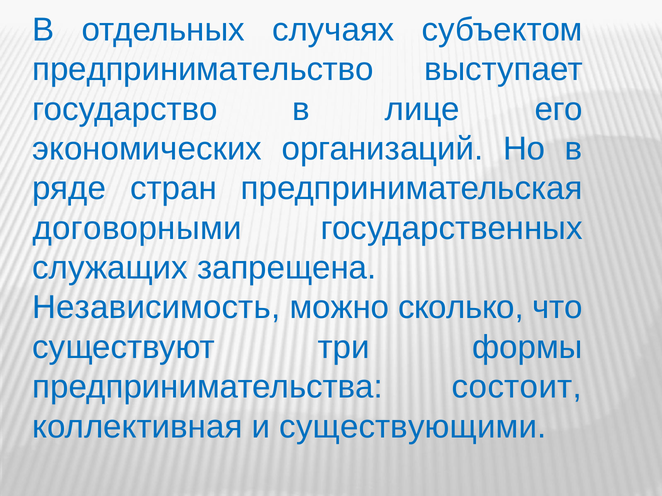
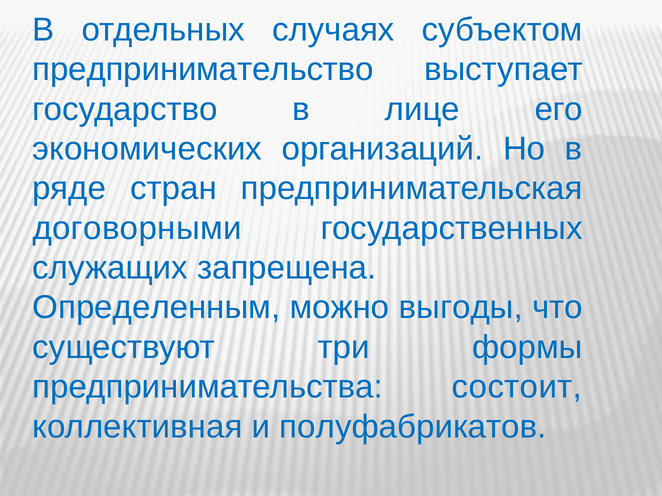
Независимость: Независимость -> Определенным (156, 308)
сколько: сколько -> выгоды (461, 308)
существующими: существующими -> полуфабрикатов (413, 427)
